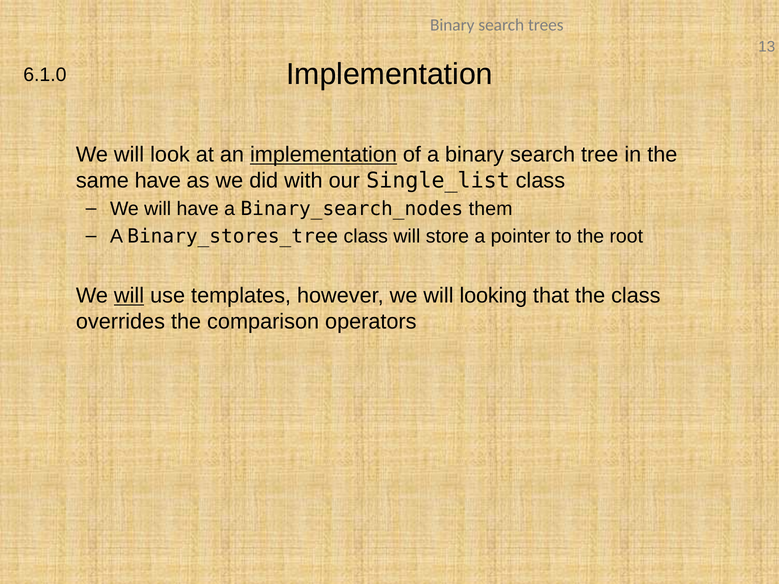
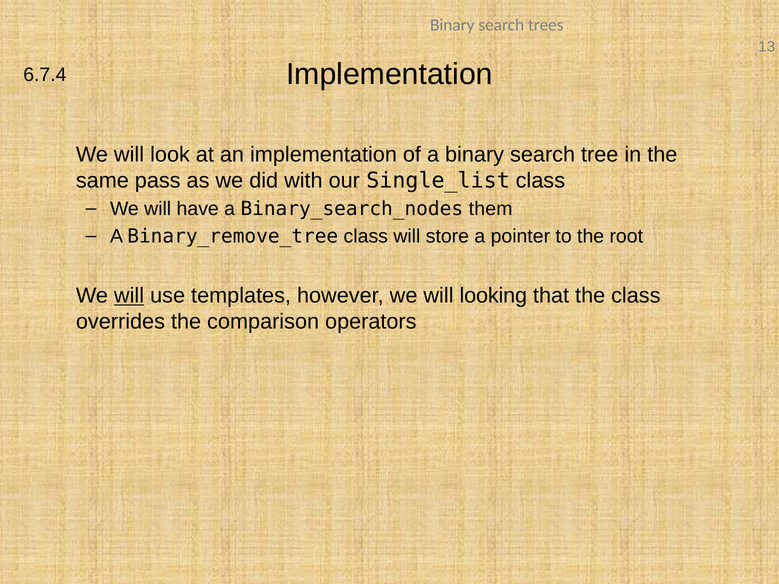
6.1.0: 6.1.0 -> 6.7.4 (45, 75)
implementation underline: present -> none (323, 155)
same have: have -> pass (158, 181)
Binary_stores_tree: Binary_stores_tree -> Binary_remove_tree (233, 236)
